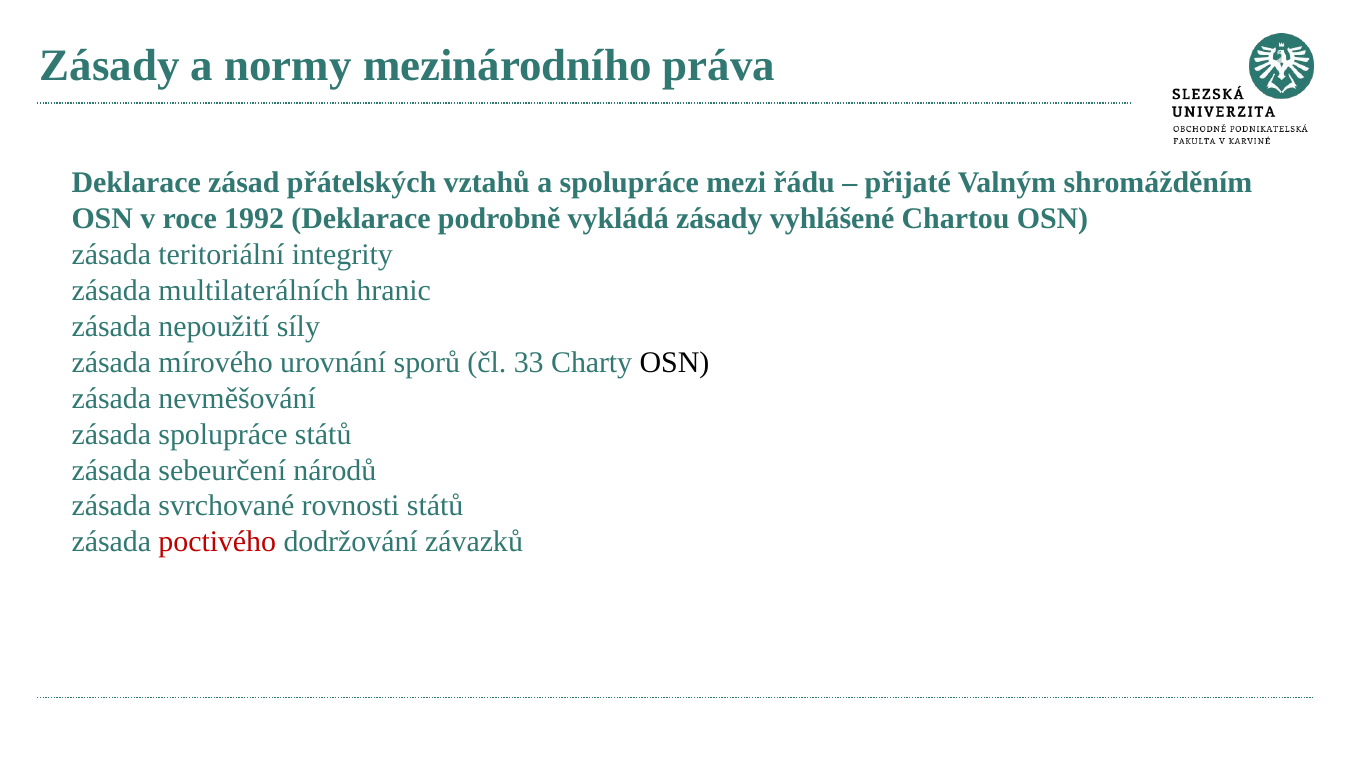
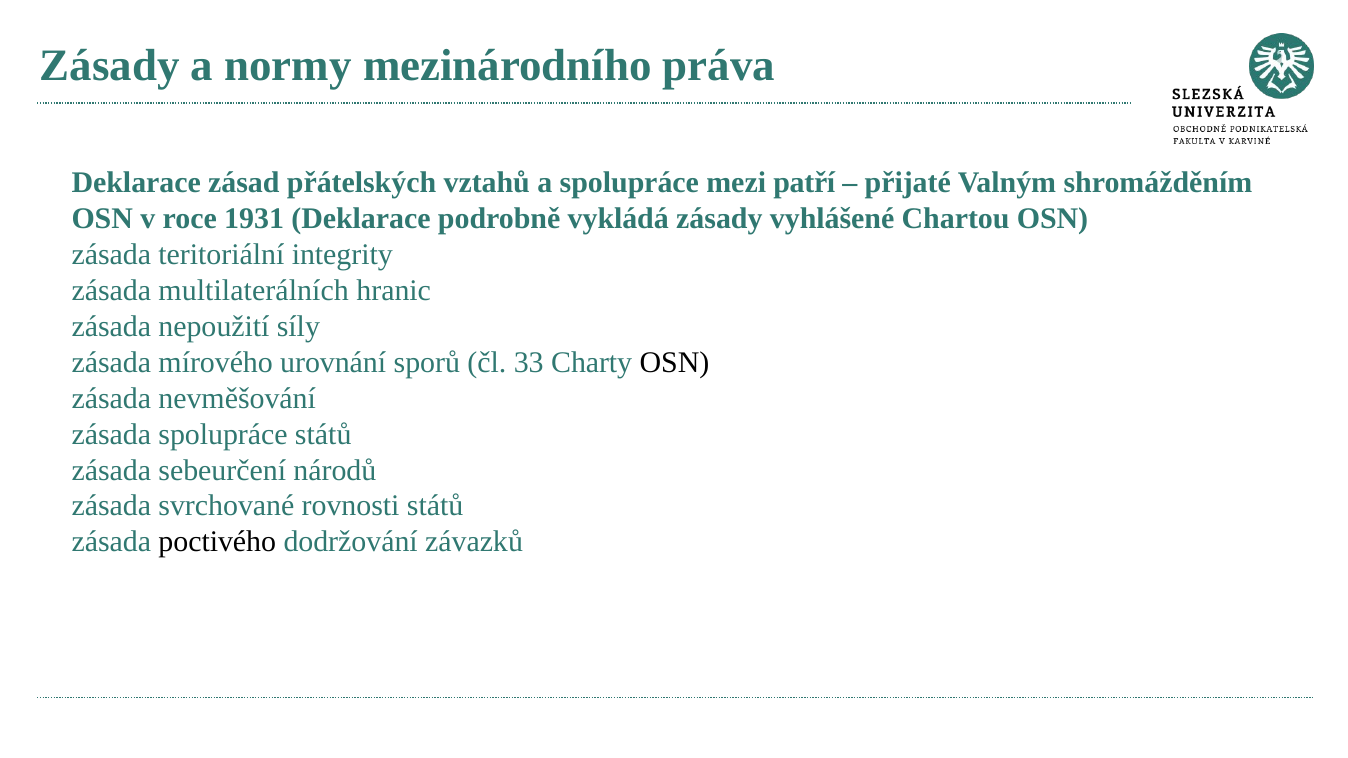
řádu: řádu -> patří (804, 183)
1992: 1992 -> 1931 (254, 219)
poctivého colour: red -> black (217, 542)
